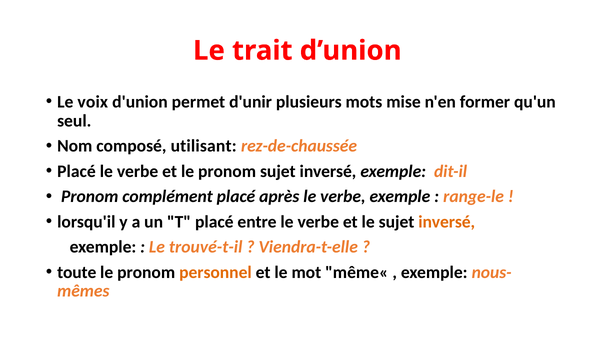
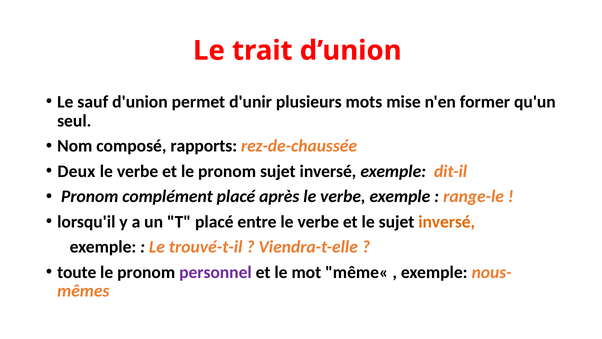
voix: voix -> sauf (93, 102)
utilisant: utilisant -> rapports (204, 146)
Placé: Placé -> Deux (76, 171)
personnel colour: orange -> purple (215, 272)
